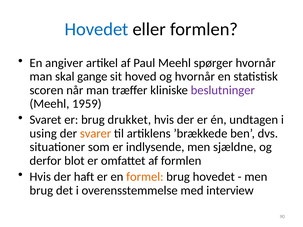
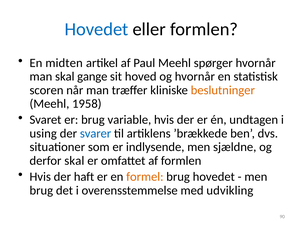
angiver: angiver -> midten (64, 63)
beslutninger colour: purple -> orange (223, 90)
1959: 1959 -> 1958 (87, 104)
drukket: drukket -> variable (129, 120)
svarer colour: orange -> blue (96, 134)
derfor blot: blot -> skal (74, 161)
interview: interview -> udvikling (230, 191)
